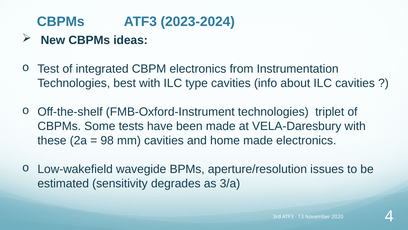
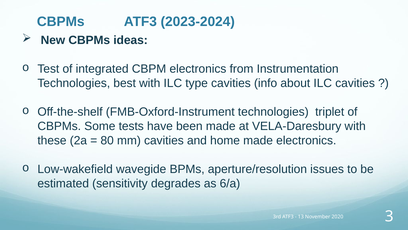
98: 98 -> 80 (107, 140)
3/a: 3/a -> 6/a (230, 183)
4: 4 -> 3 (389, 216)
